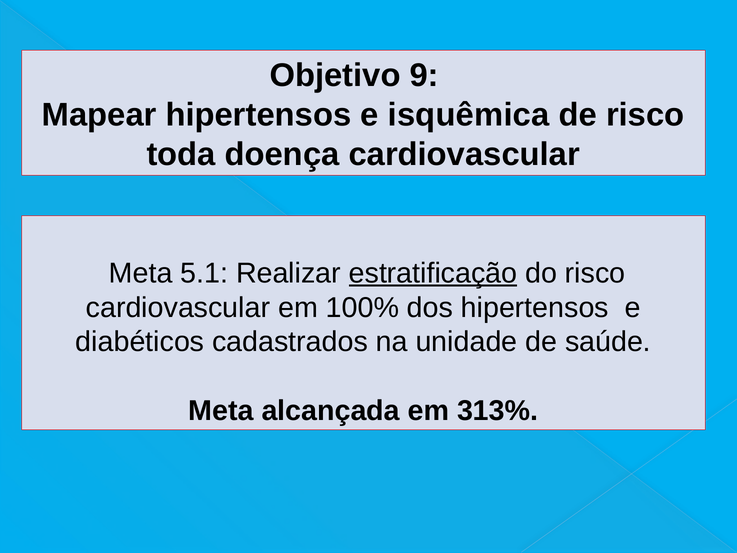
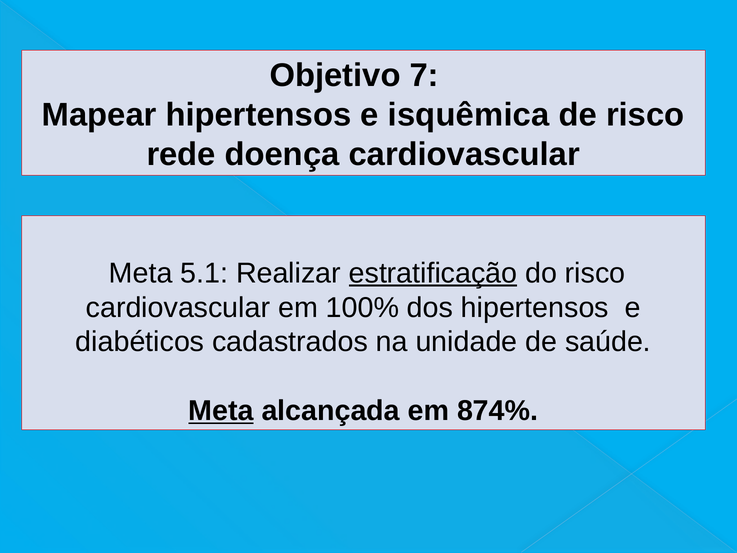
9: 9 -> 7 (424, 76)
toda: toda -> rede (181, 154)
Meta underline: none -> present (221, 411)
313%: 313% -> 874% (498, 411)
